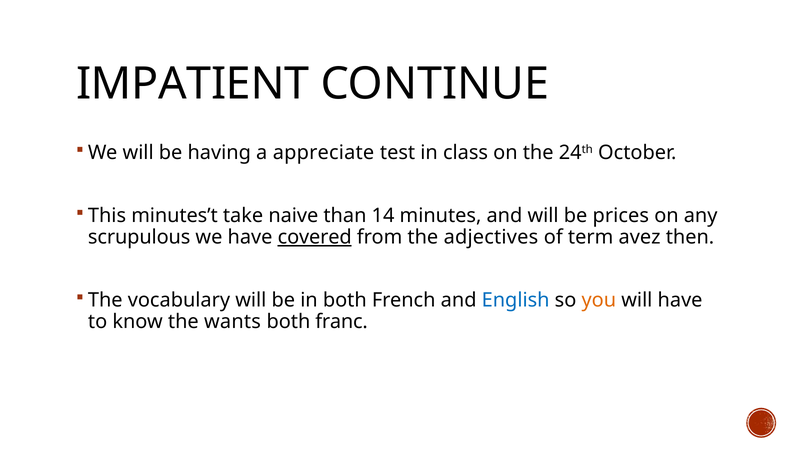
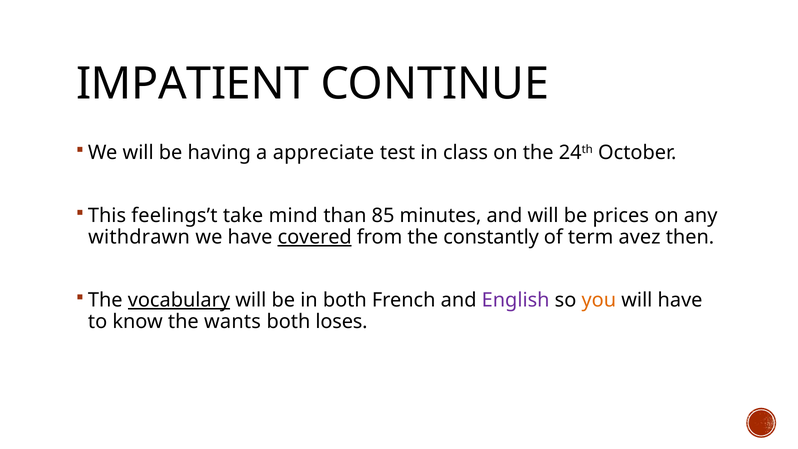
minutes’t: minutes’t -> feelings’t (174, 216)
naive: naive -> mind (293, 216)
14: 14 -> 85 (383, 216)
scrupulous: scrupulous -> withdrawn (139, 237)
adjectives: adjectives -> constantly (491, 237)
vocabulary underline: none -> present (179, 300)
English colour: blue -> purple (516, 300)
franc: franc -> loses (342, 322)
